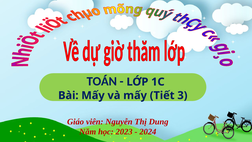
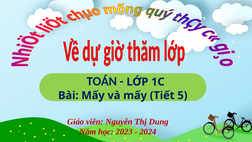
3: 3 -> 5 (182, 95)
